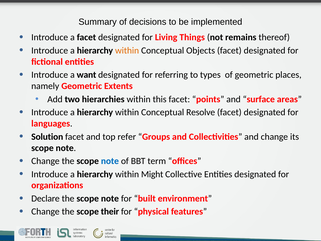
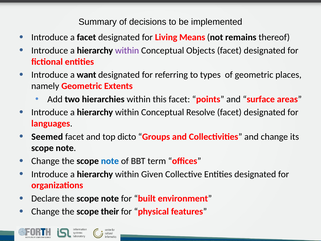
Things: Things -> Means (192, 37)
within colour: orange -> purple (127, 50)
Solution: Solution -> Seemed (47, 137)
refer: refer -> dicto (127, 137)
Might: Might -> Given (152, 174)
